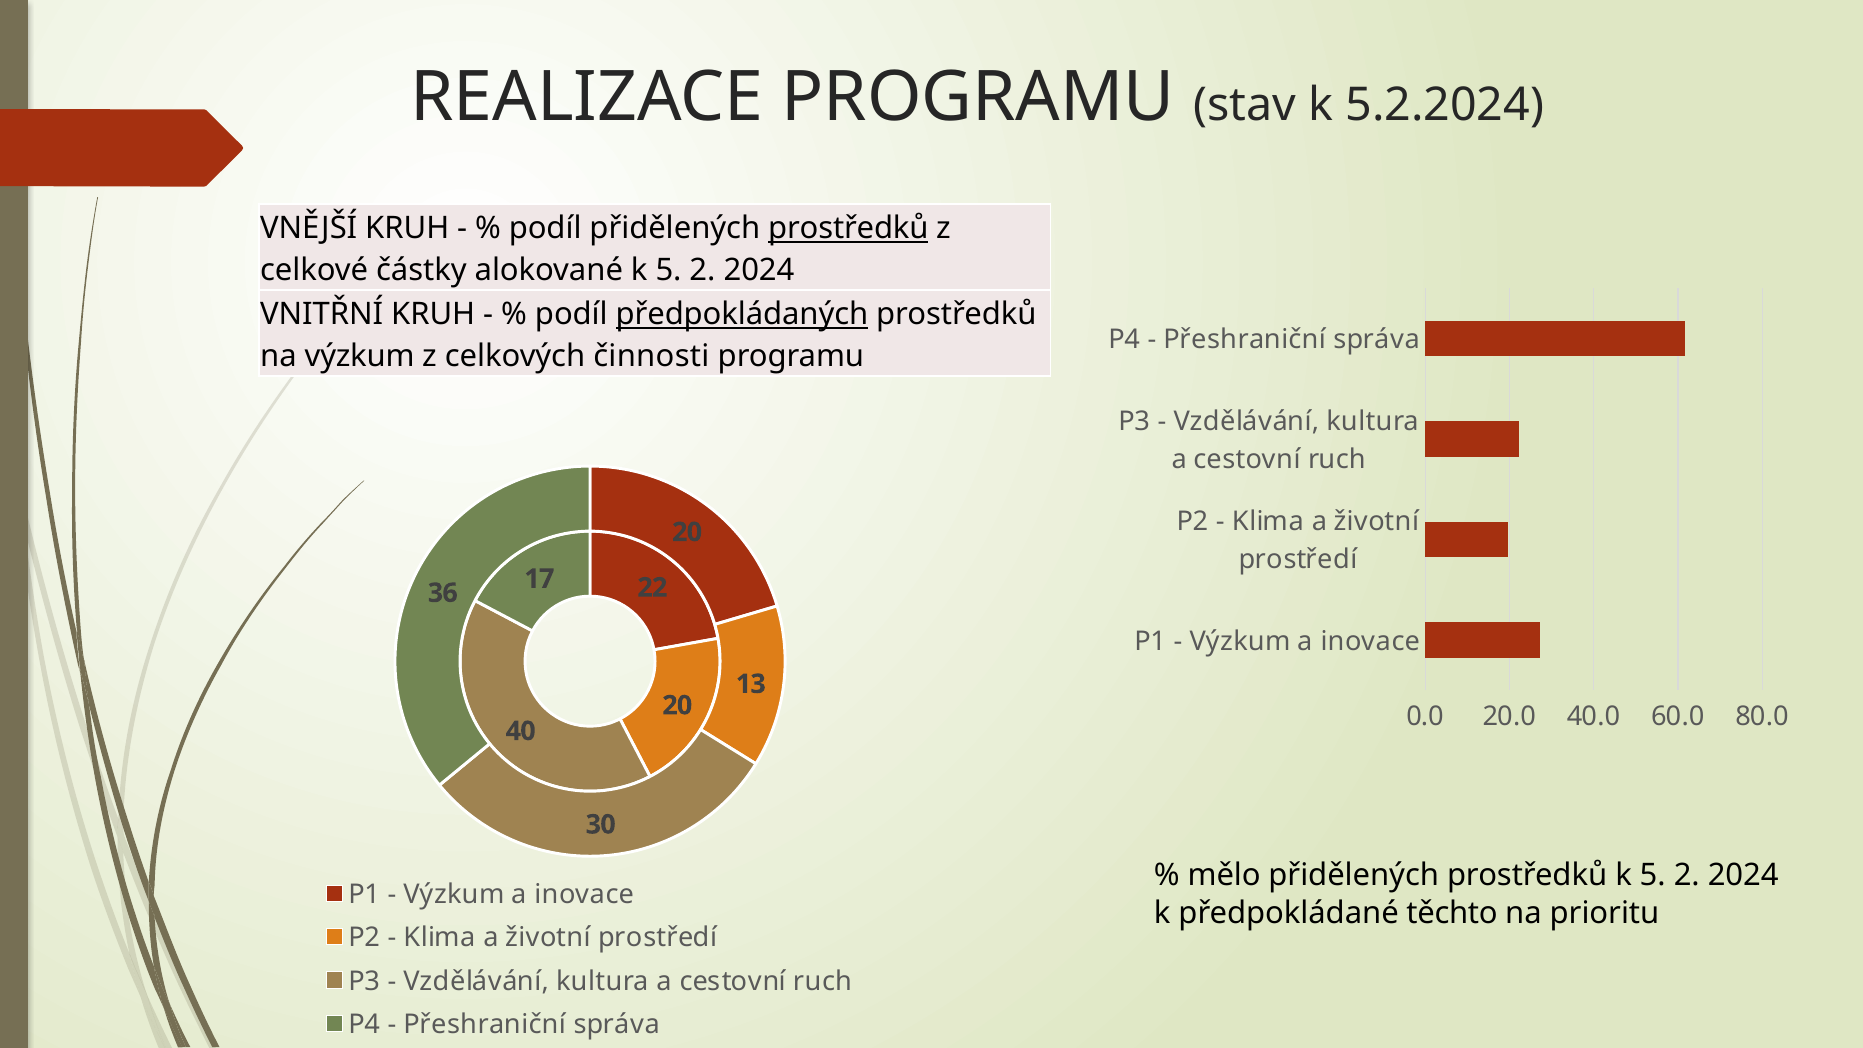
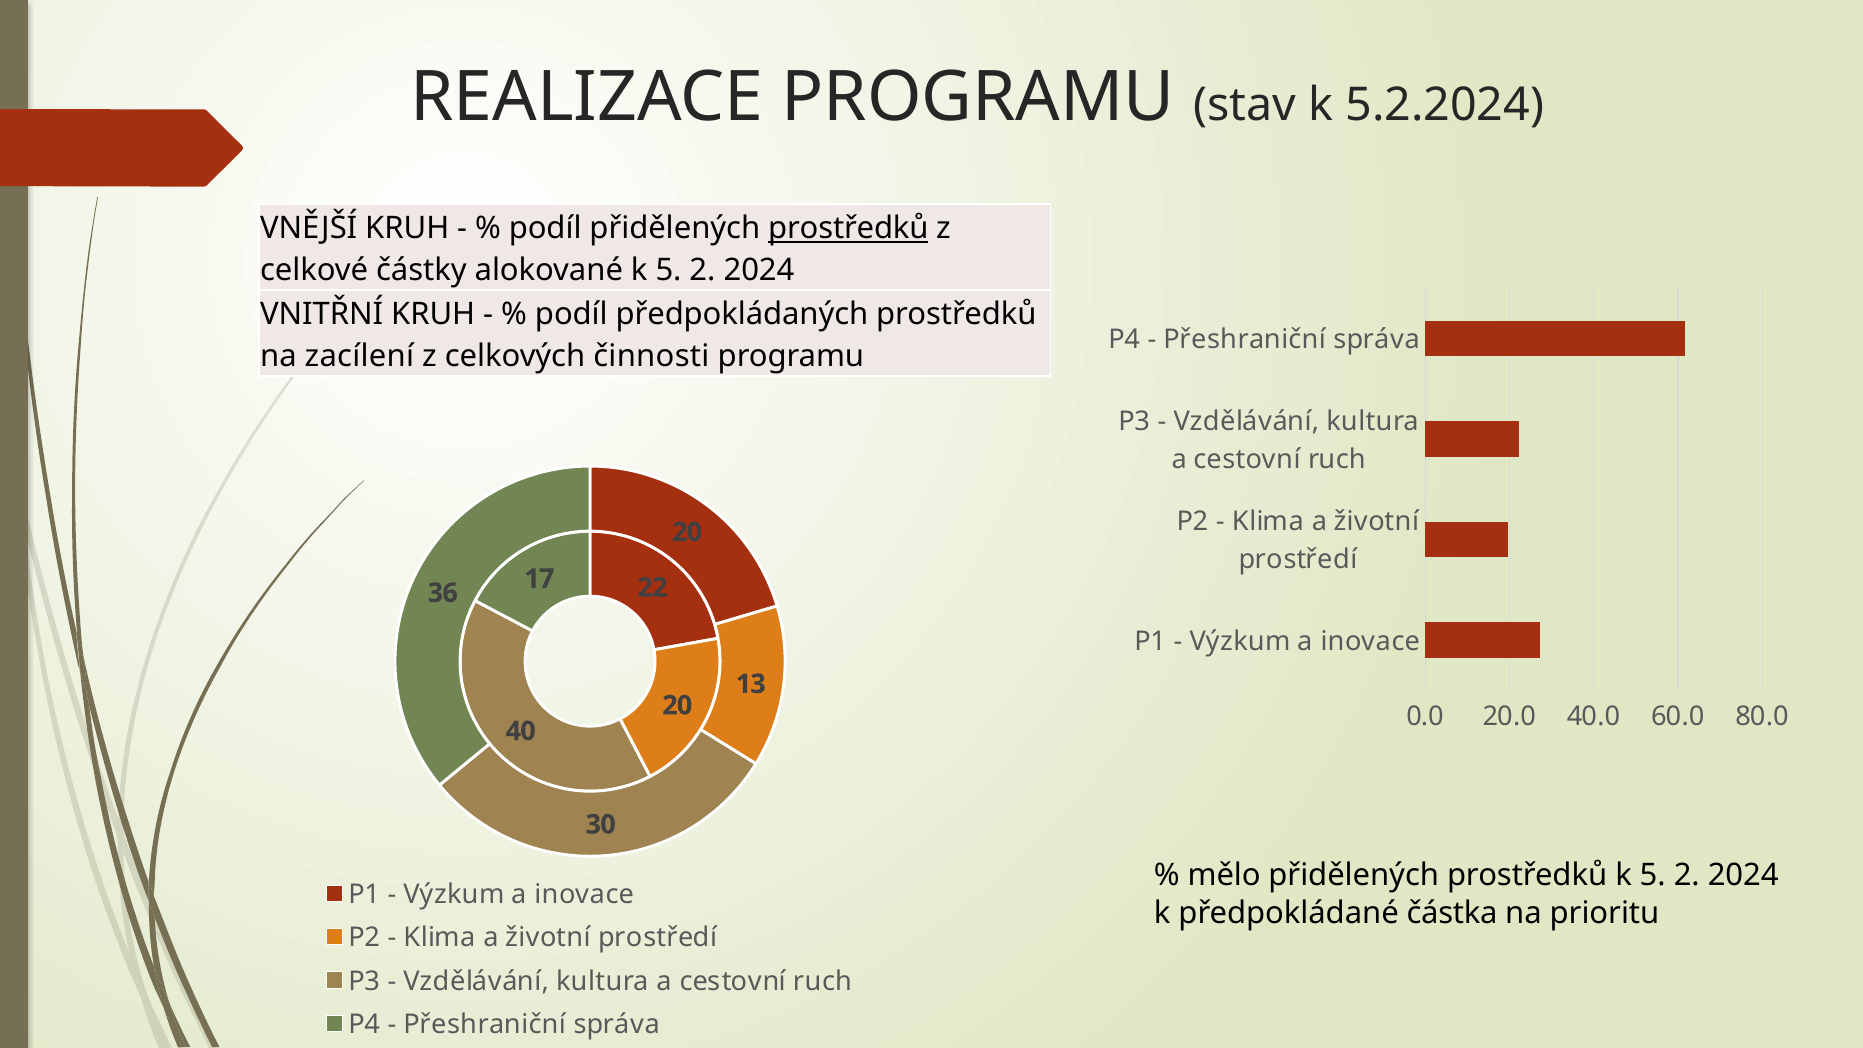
předpokládaných underline: present -> none (742, 314)
na výzkum: výzkum -> zacílení (359, 356)
těchto: těchto -> částka (1452, 913)
